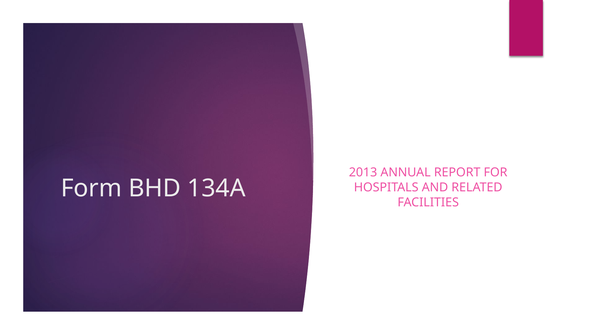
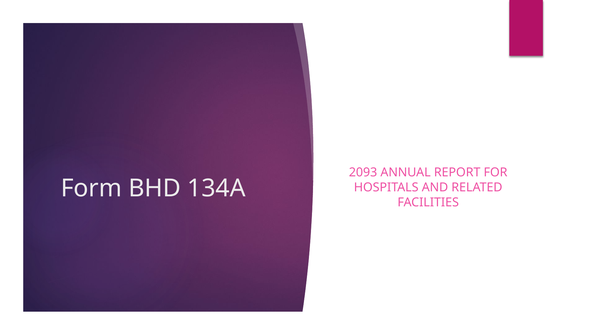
2013: 2013 -> 2093 (363, 172)
